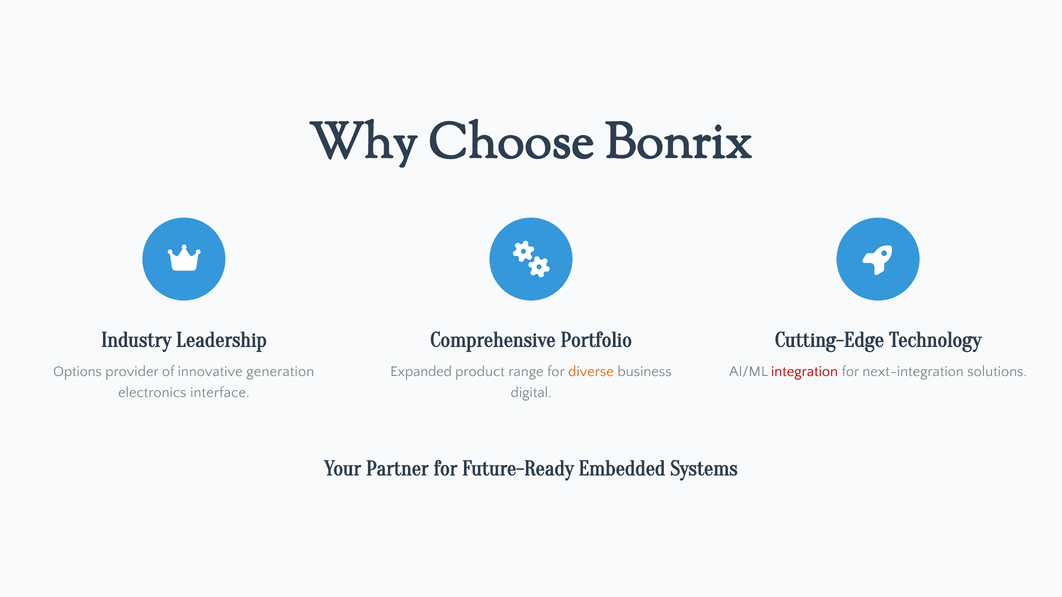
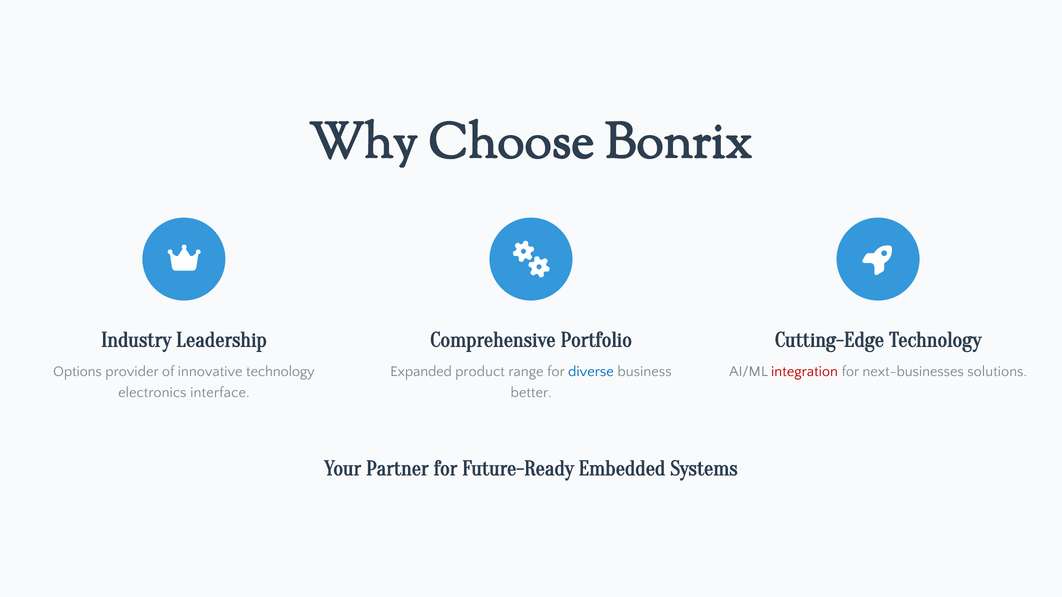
innovative generation: generation -> technology (280, 372)
diverse colour: orange -> blue (591, 372)
next-integration: next-integration -> next-businesses (913, 372)
digital: digital -> better (531, 393)
